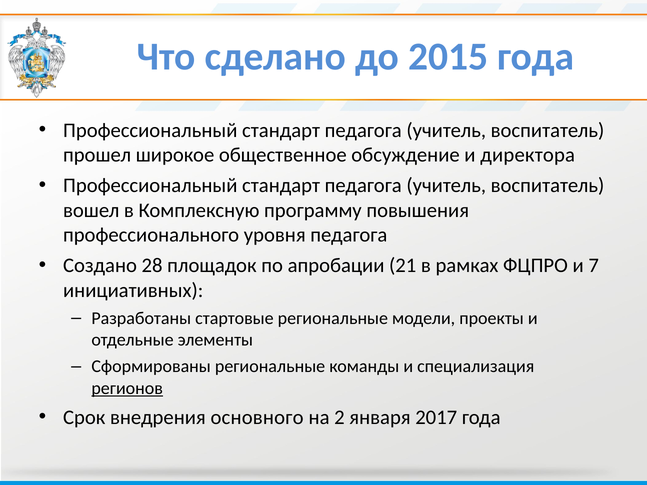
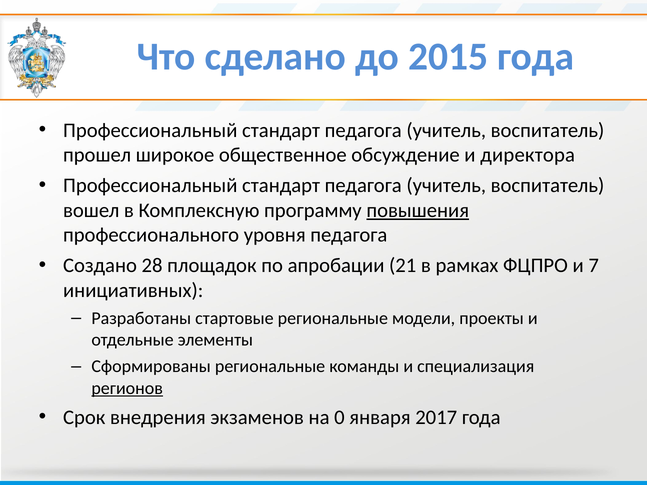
повышения underline: none -> present (418, 210)
основного: основного -> экзаменов (257, 417)
2: 2 -> 0 (339, 417)
